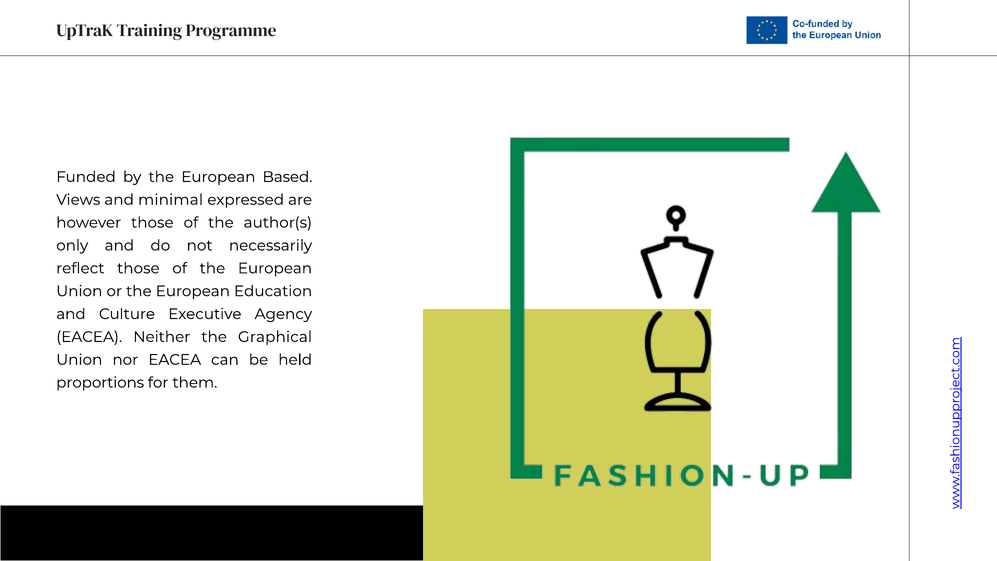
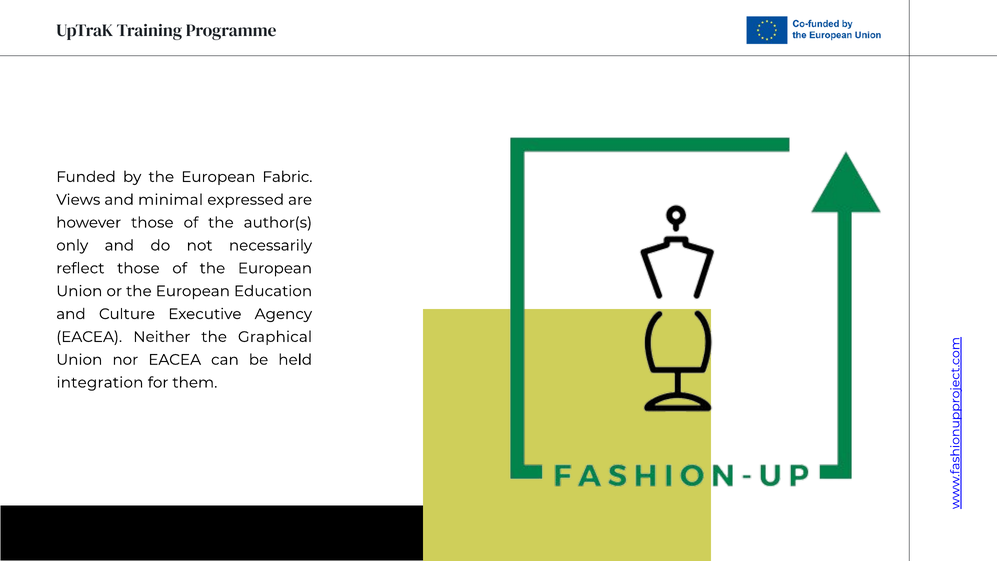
Based: Based -> Fabric (287, 177)
proportions: proportions -> integration (100, 382)
